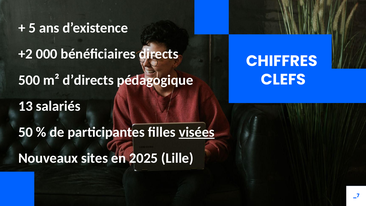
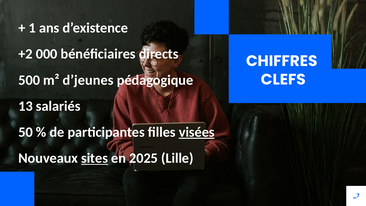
5: 5 -> 1 (32, 28)
d’directs: d’directs -> d’jeunes (88, 80)
sites underline: none -> present (95, 158)
